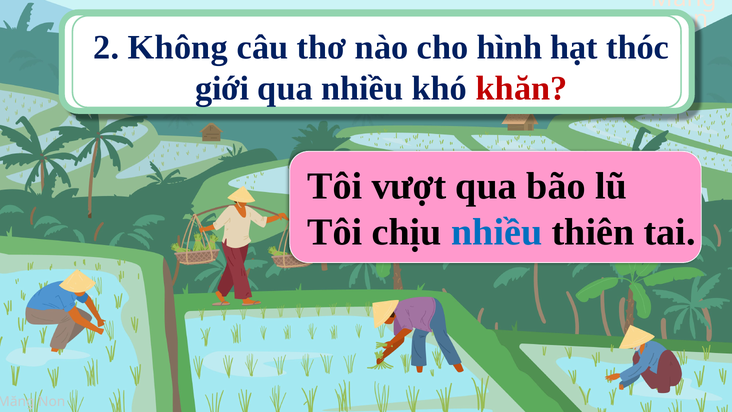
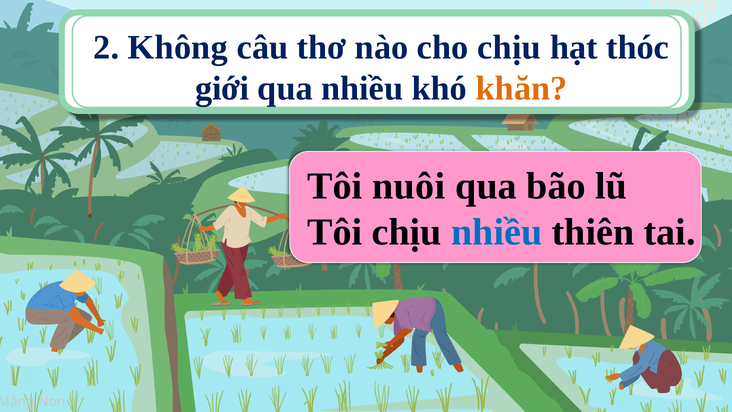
cho hình: hình -> chịu (509, 47)
khăn colour: red -> orange (522, 88)
vượt: vượt -> nuôi (409, 186)
